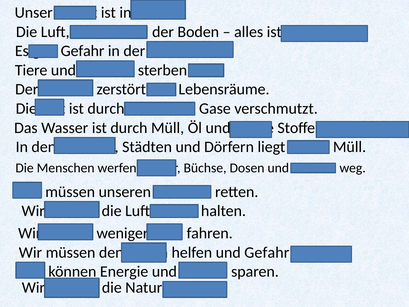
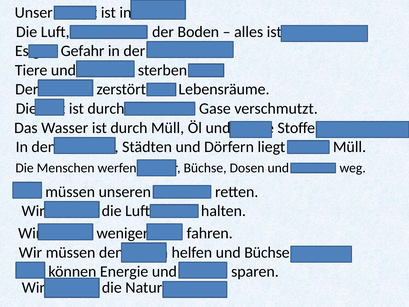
und Gefahr: Gefahr -> Büchse (267, 252)
